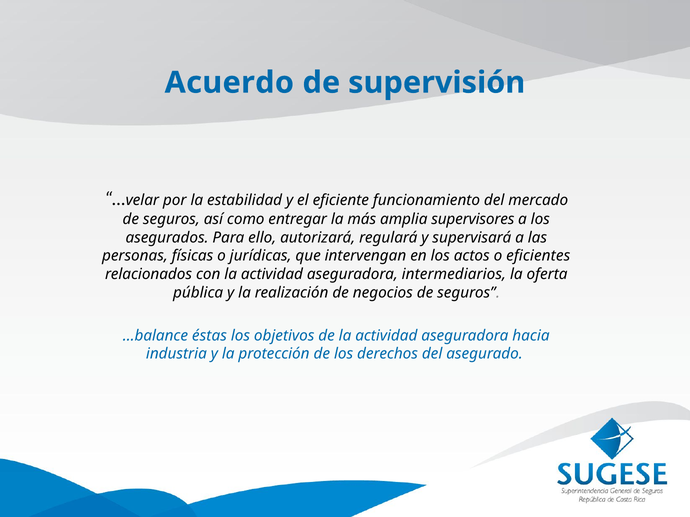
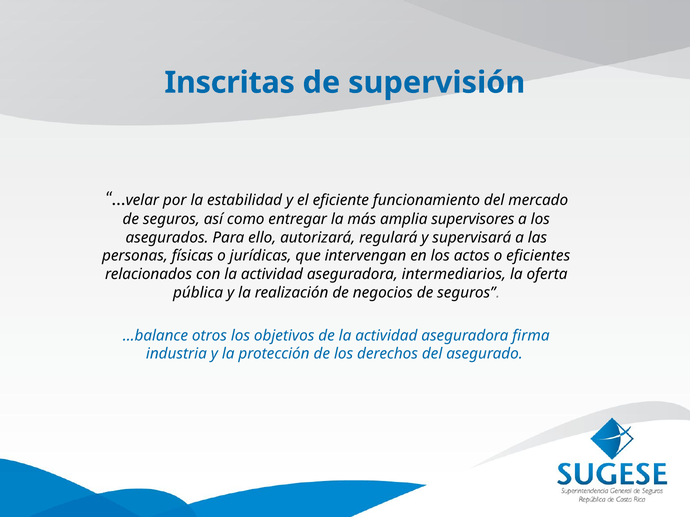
Acuerdo: Acuerdo -> Inscritas (230, 83)
éstas: éstas -> otros (209, 336)
hacia: hacia -> firma (531, 336)
